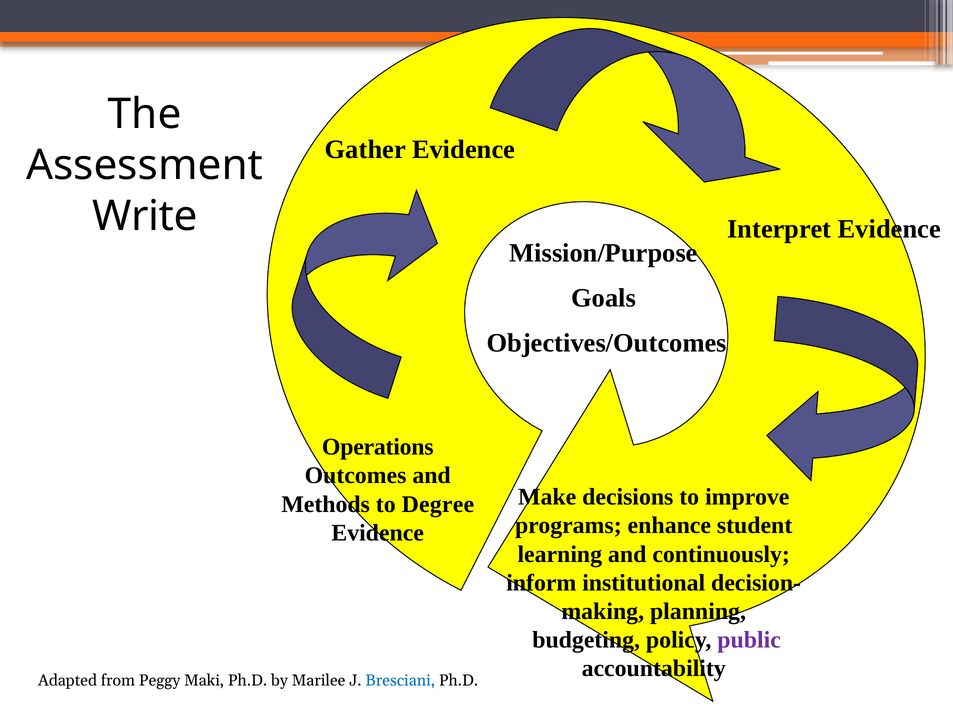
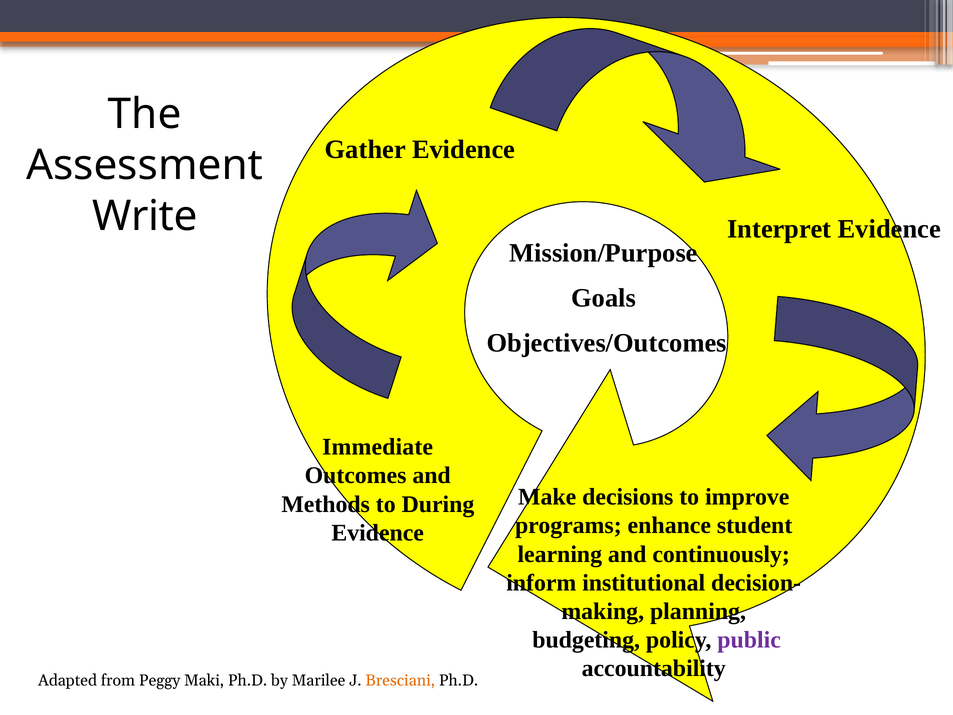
Operations: Operations -> Immediate (378, 447)
Degree: Degree -> During (438, 504)
Bresciani colour: blue -> orange (400, 680)
